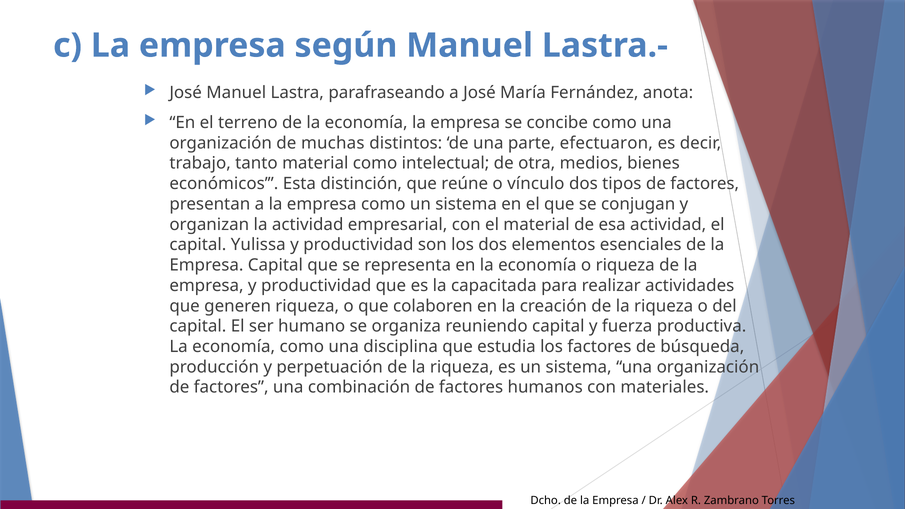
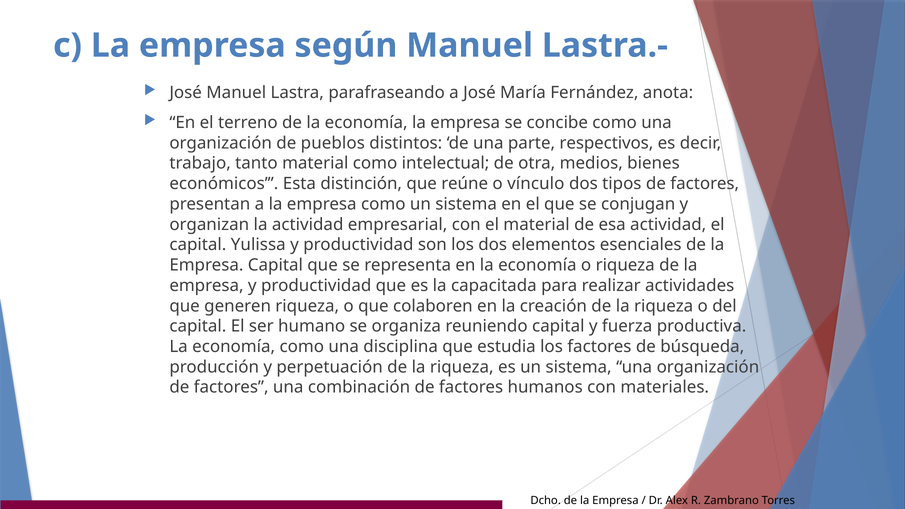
muchas: muchas -> pueblos (333, 143)
efectuaron: efectuaron -> respectivos (606, 143)
